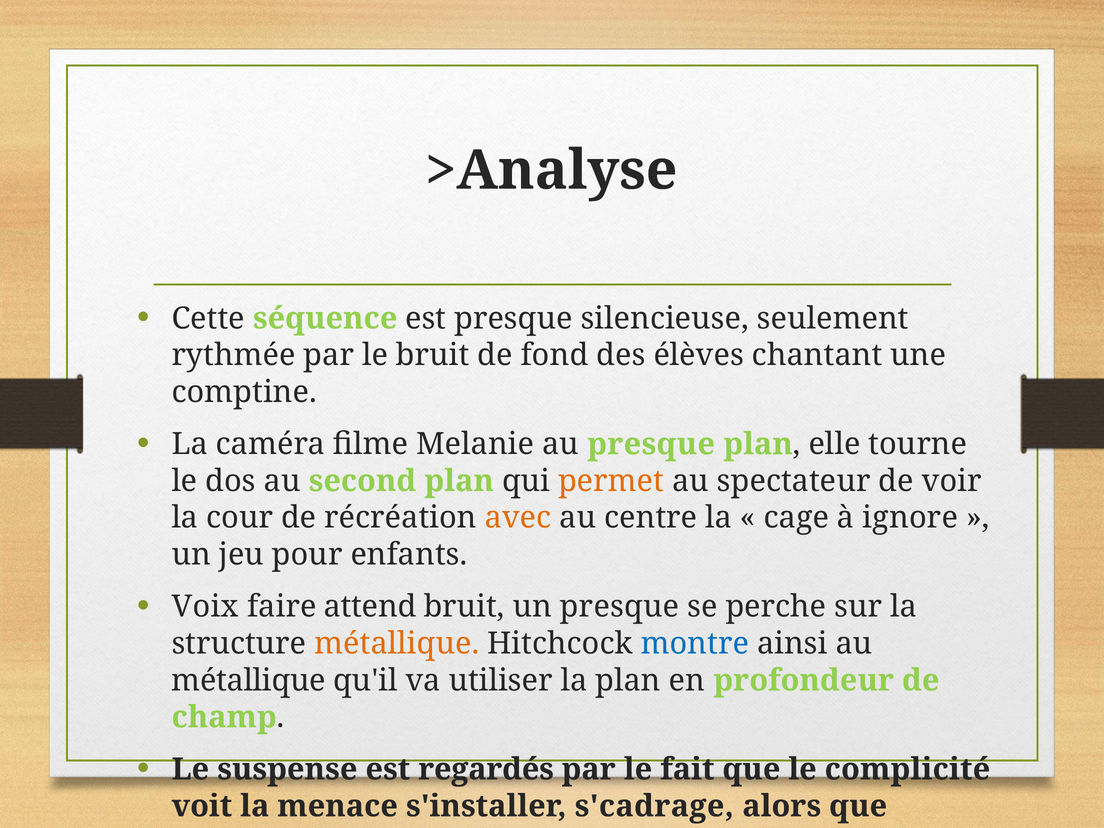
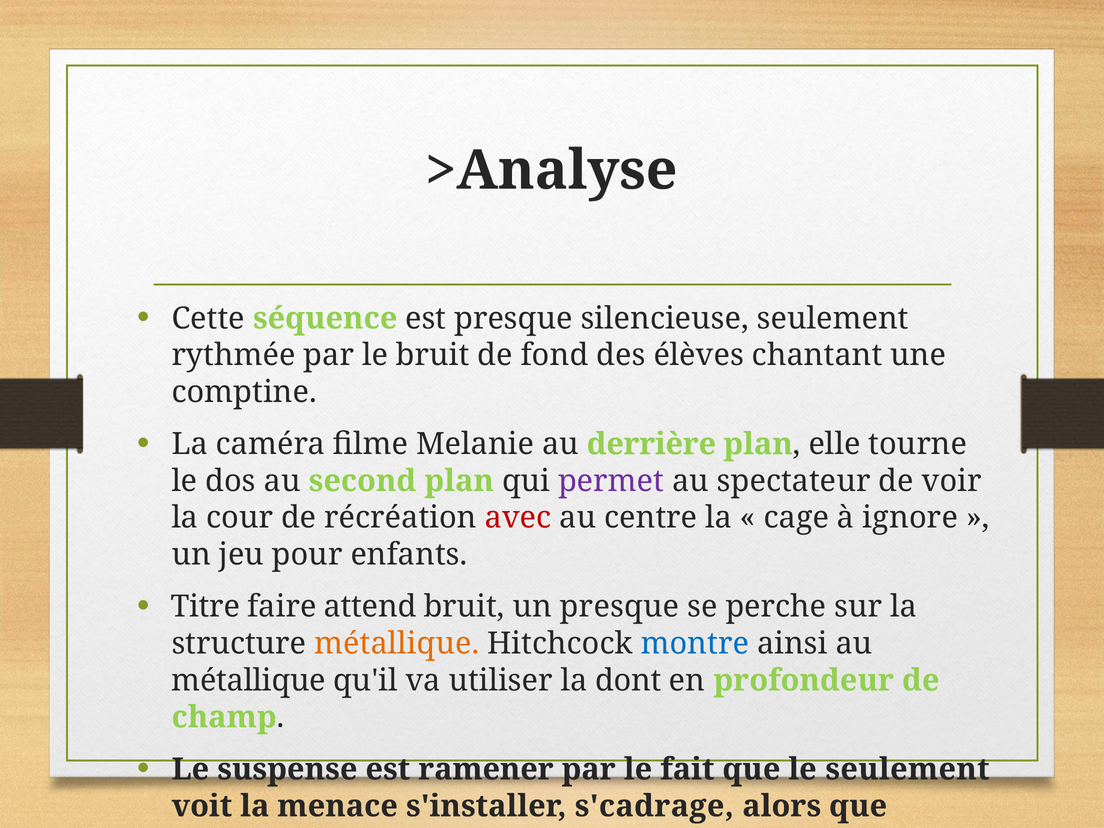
au presque: presque -> derrière (651, 444)
permet colour: orange -> purple (611, 481)
avec colour: orange -> red (518, 518)
Voix: Voix -> Titre (205, 607)
la plan: plan -> dont (628, 680)
regardés: regardés -> ramener (486, 769)
le complicité: complicité -> seulement (907, 769)
